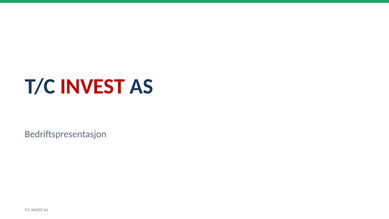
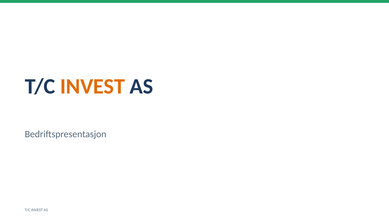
INVEST colour: red -> orange (93, 86)
